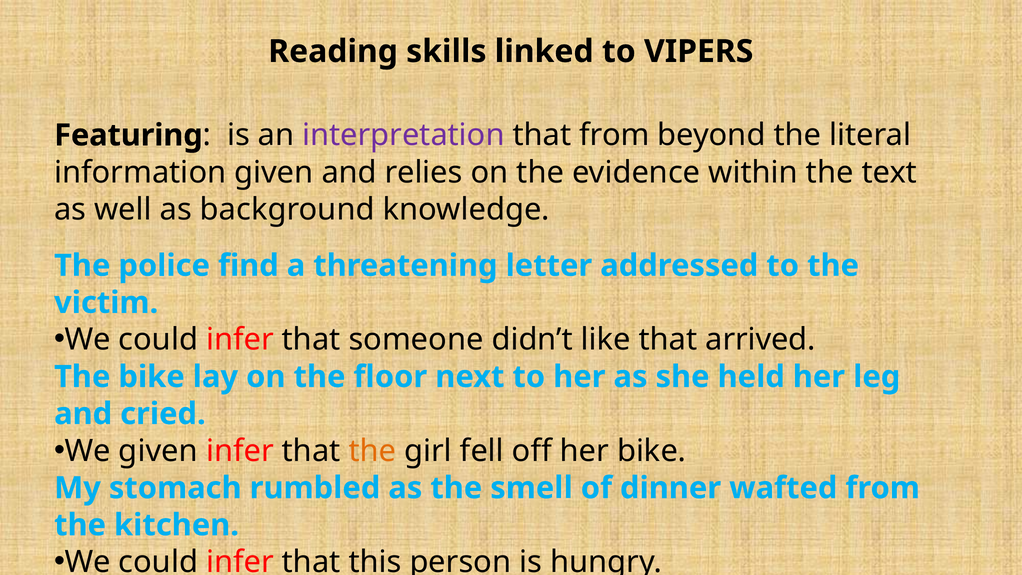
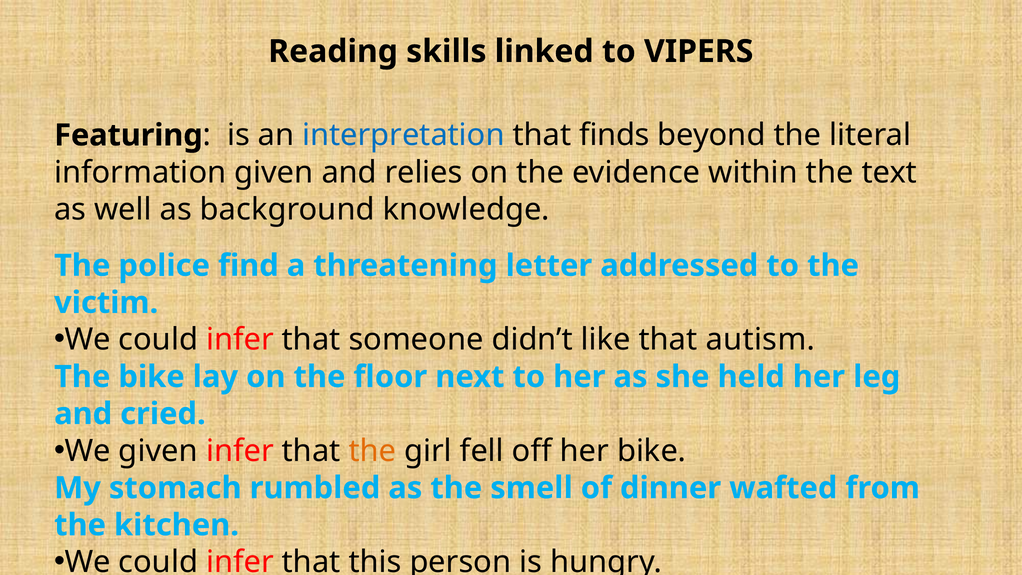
interpretation colour: purple -> blue (403, 135)
that from: from -> finds (614, 135)
arrived: arrived -> autism (760, 340)
